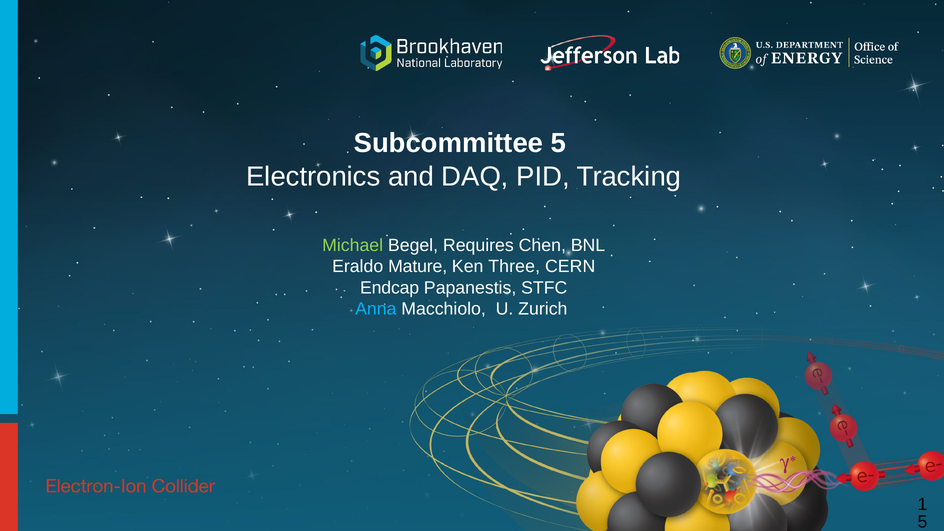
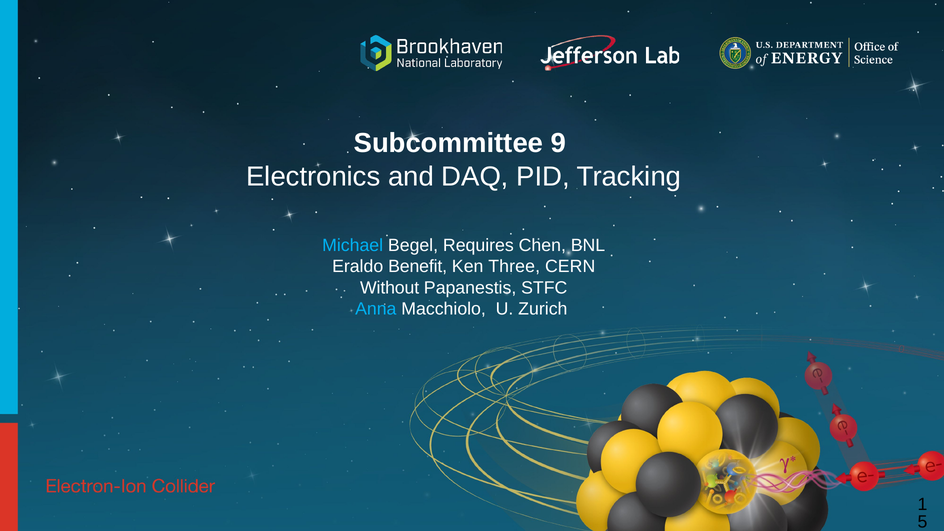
Subcommittee 5: 5 -> 9 (558, 143)
Michael colour: light green -> light blue (353, 245)
Mature: Mature -> Benefit (418, 267)
Endcap: Endcap -> Without (390, 288)
